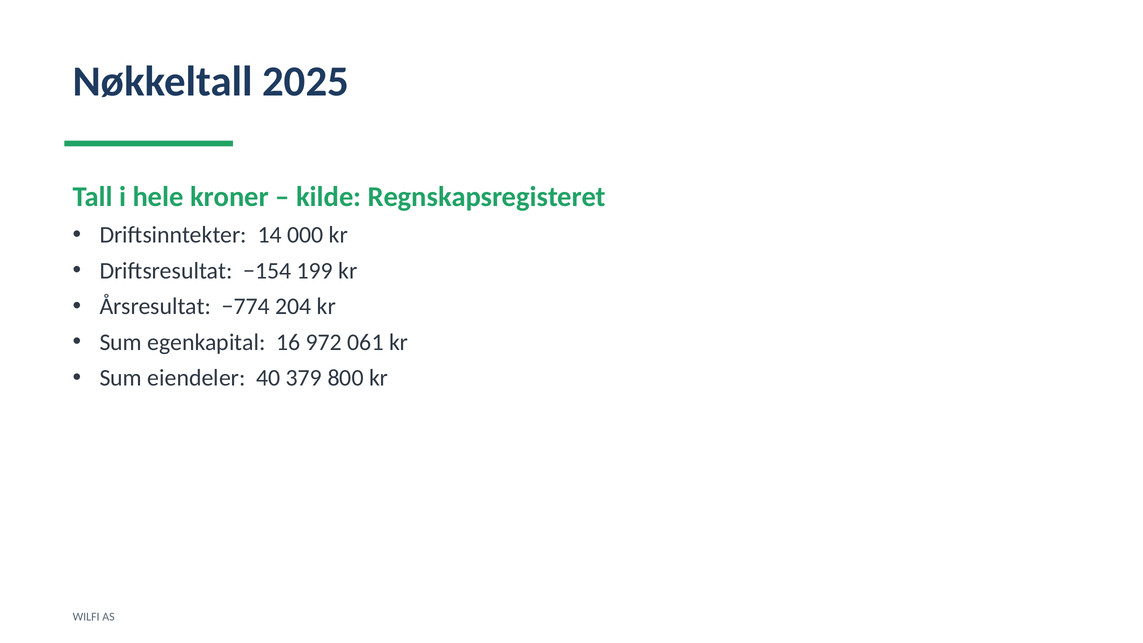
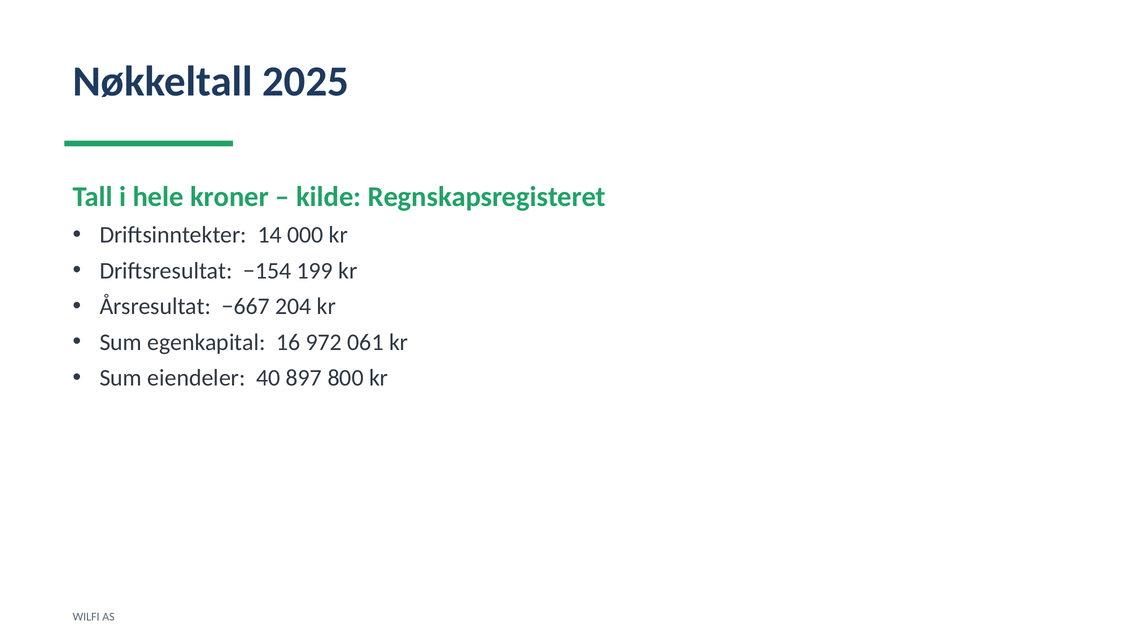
−774: −774 -> −667 (246, 307)
379: 379 -> 897 (304, 378)
